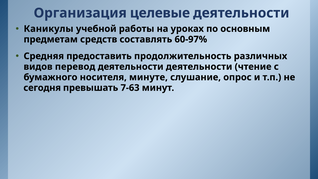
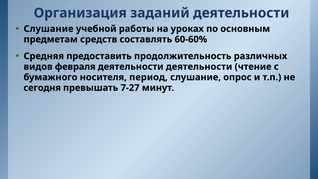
целевые: целевые -> заданий (160, 13)
Каникулы: Каникулы -> Слушание (49, 29)
60-97%: 60-97% -> 60-60% (191, 39)
перевод: перевод -> февраля (75, 67)
минуте: минуте -> период (148, 77)
7-63: 7-63 -> 7-27 (130, 88)
